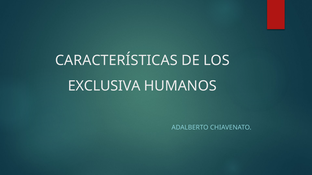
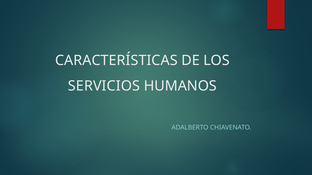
EXCLUSIVA: EXCLUSIVA -> SERVICIOS (104, 86)
